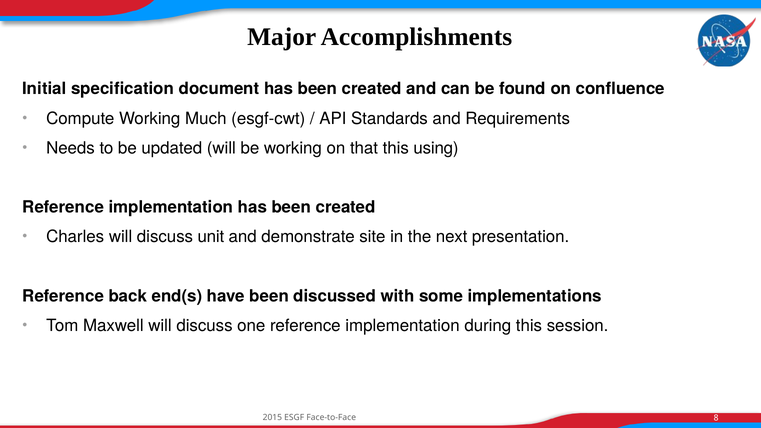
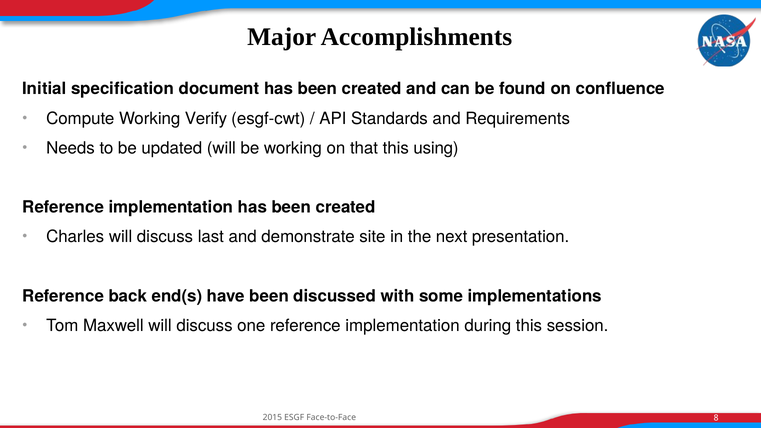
Much: Much -> Verify (206, 119)
unit: unit -> last (211, 237)
